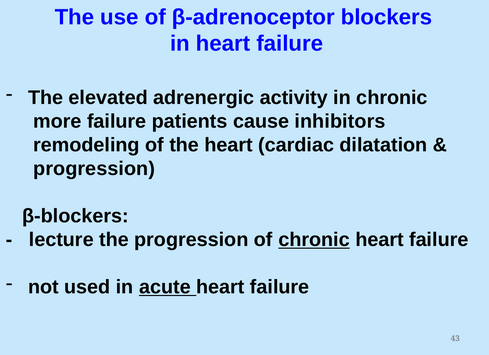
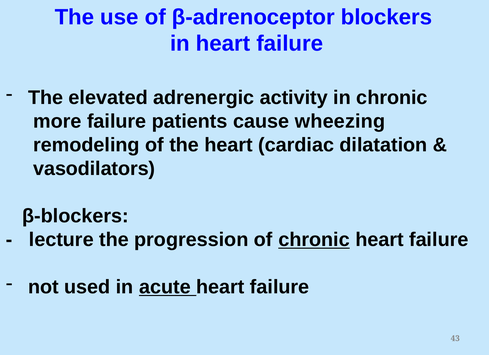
inhibitors: inhibitors -> wheezing (340, 121)
progression: progression -> vasodilators (94, 169)
